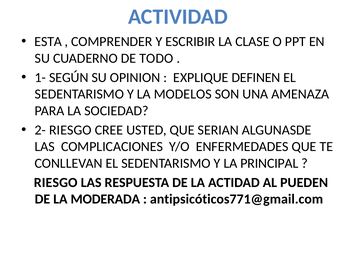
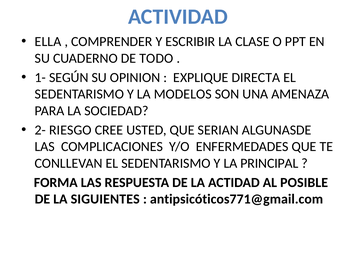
ESTA: ESTA -> ELLA (48, 42)
DEFINEN: DEFINEN -> DIRECTA (256, 78)
RIESGO: RIESGO -> FORMA (56, 183)
PUEDEN: PUEDEN -> POSIBLE (304, 183)
MODERADA: MODERADA -> SIGUIENTES (105, 199)
